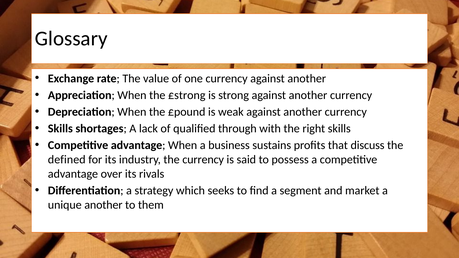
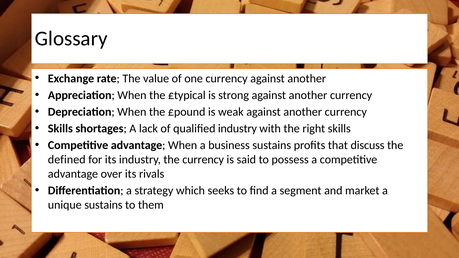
£strong: £strong -> £typical (187, 95)
qualified through: through -> industry (237, 129)
unique another: another -> sustains (103, 205)
